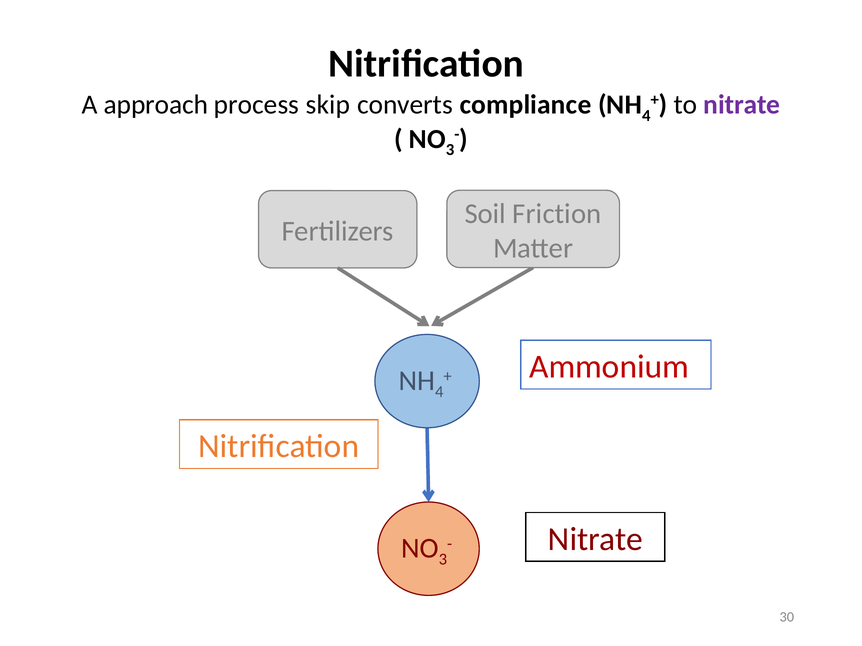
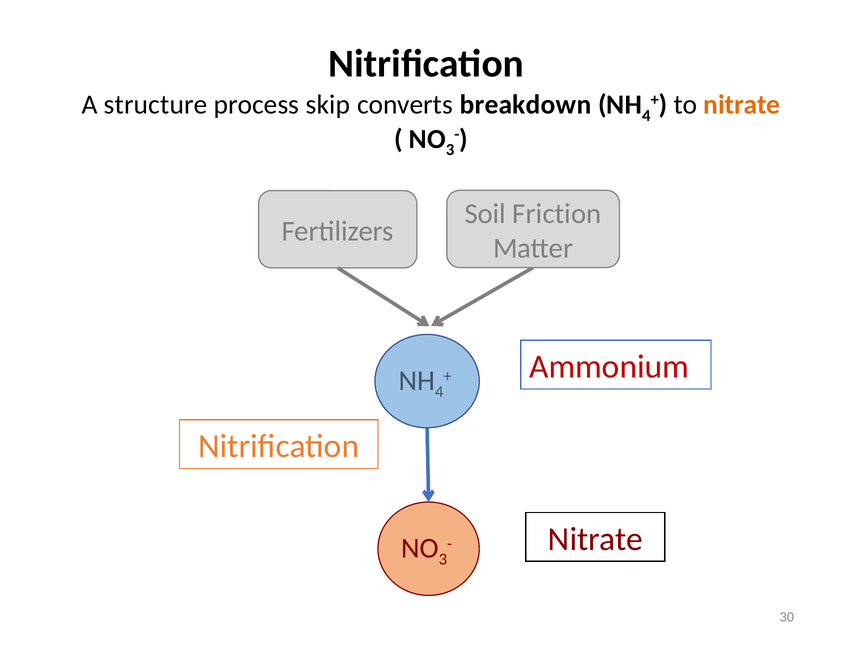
approach: approach -> structure (156, 105)
compliance: compliance -> breakdown (525, 105)
nitrate colour: purple -> orange (742, 105)
